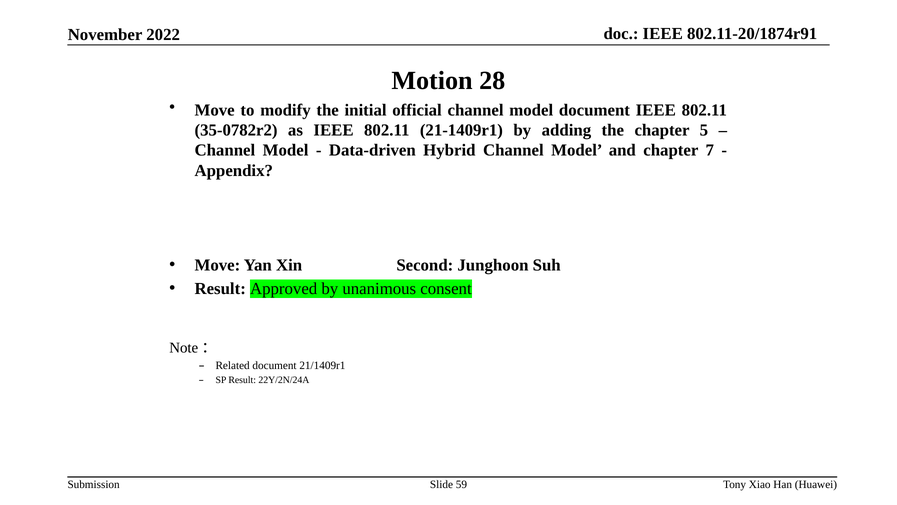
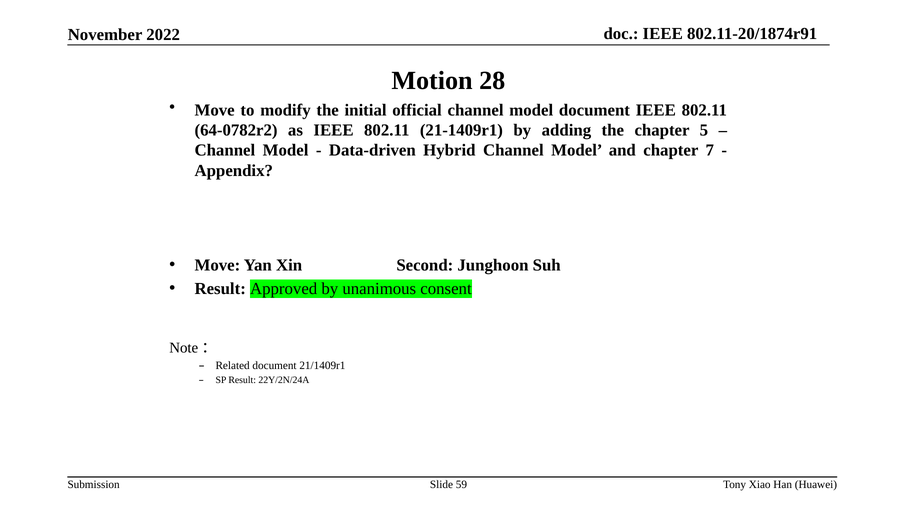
35-0782r2: 35-0782r2 -> 64-0782r2 (236, 130)
